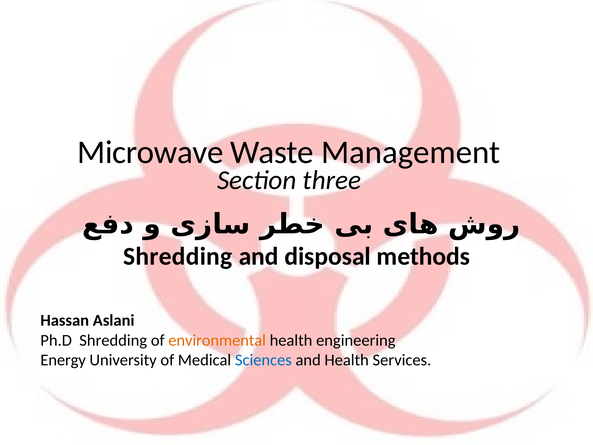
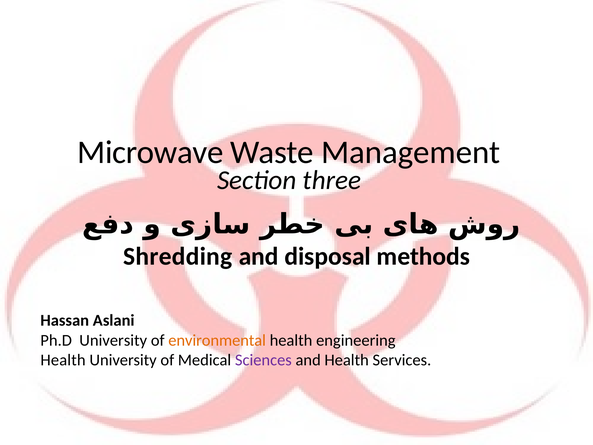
Ph.D Shredding: Shredding -> University (113, 340)
Energy: Energy -> Health (63, 360)
Sciences colour: blue -> purple (263, 360)
